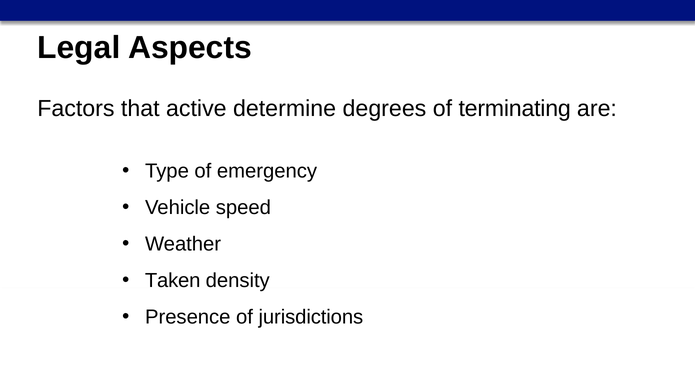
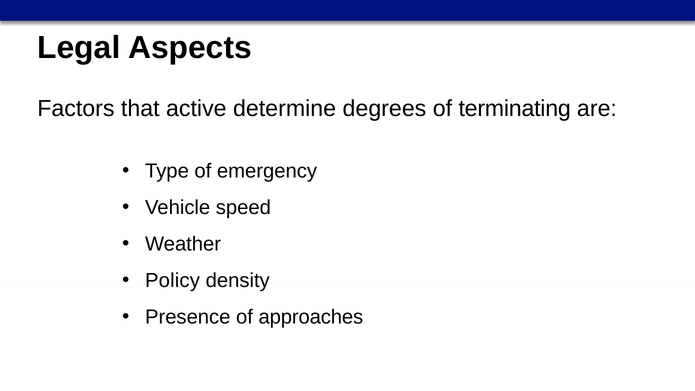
Taken: Taken -> Policy (172, 280)
jurisdictions: jurisdictions -> approaches (311, 317)
